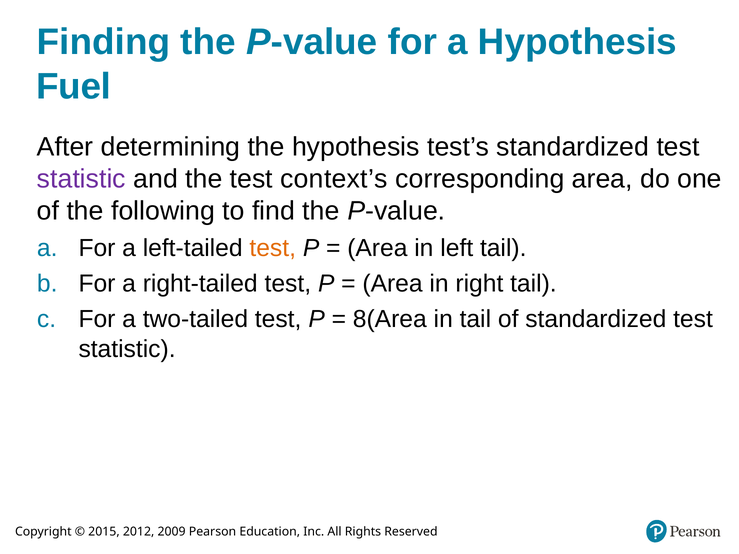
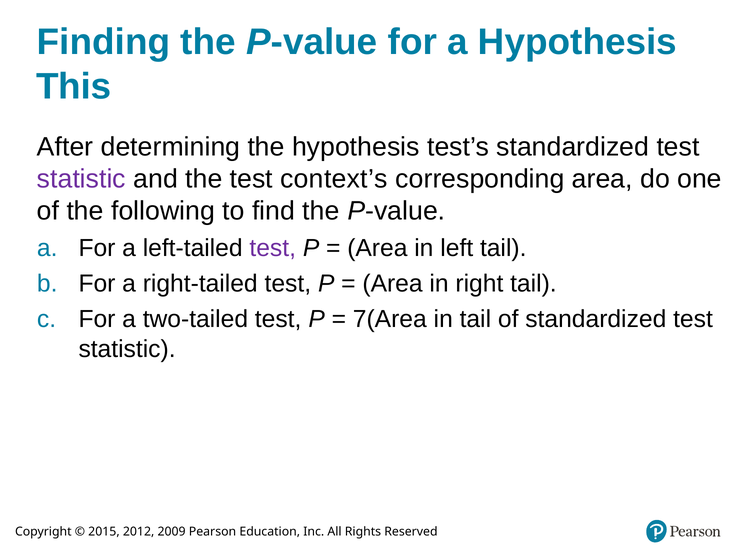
Fuel: Fuel -> This (74, 86)
test colour: orange -> purple (273, 248)
8(Area: 8(Area -> 7(Area (390, 319)
